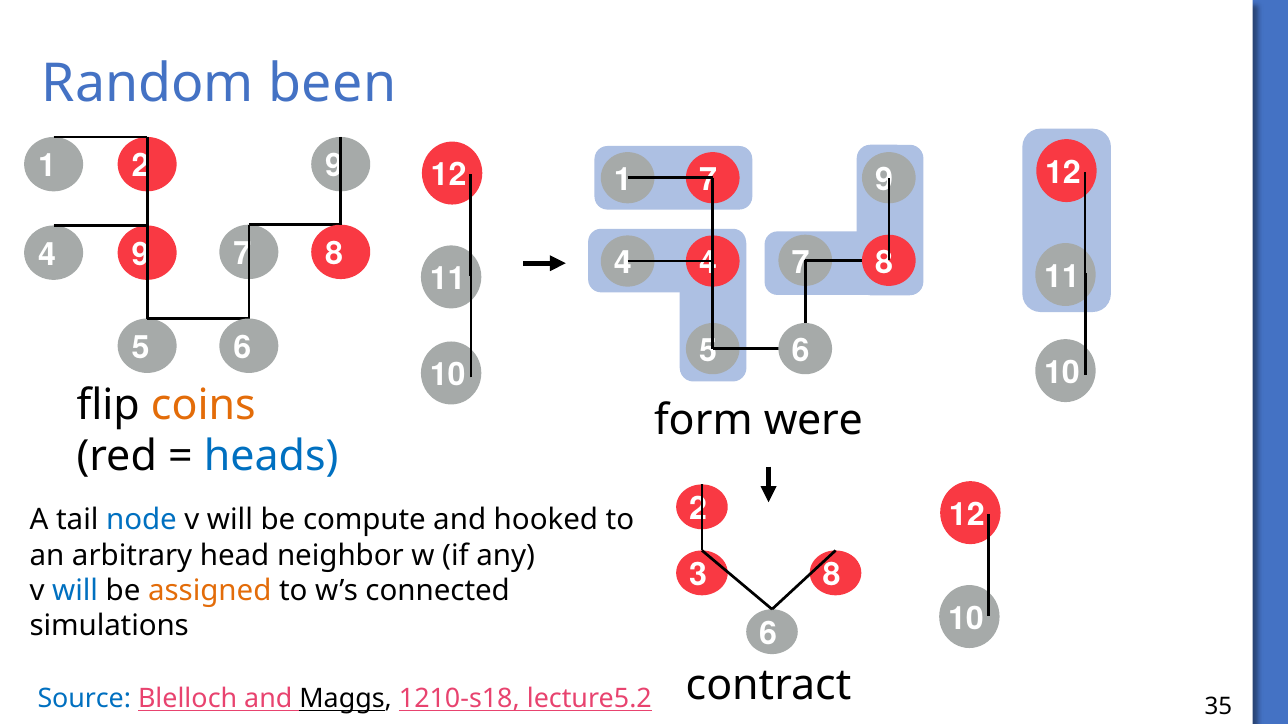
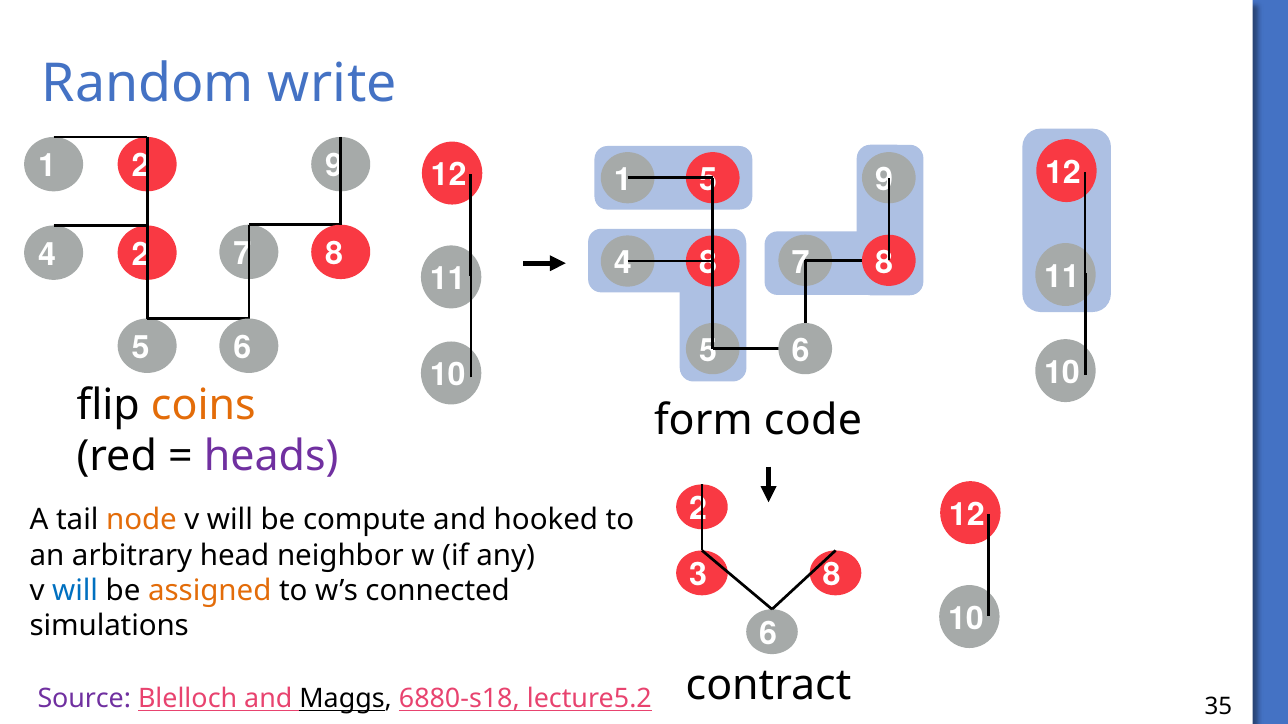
been: been -> write (332, 84)
1 7: 7 -> 5 (708, 180)
4 9: 9 -> 2 (141, 255)
4 4: 4 -> 8 (708, 263)
were: were -> code (813, 421)
heads colour: blue -> purple (271, 457)
node colour: blue -> orange (141, 520)
Source colour: blue -> purple (84, 699)
1210-s18: 1210-s18 -> 6880-s18 (459, 699)
